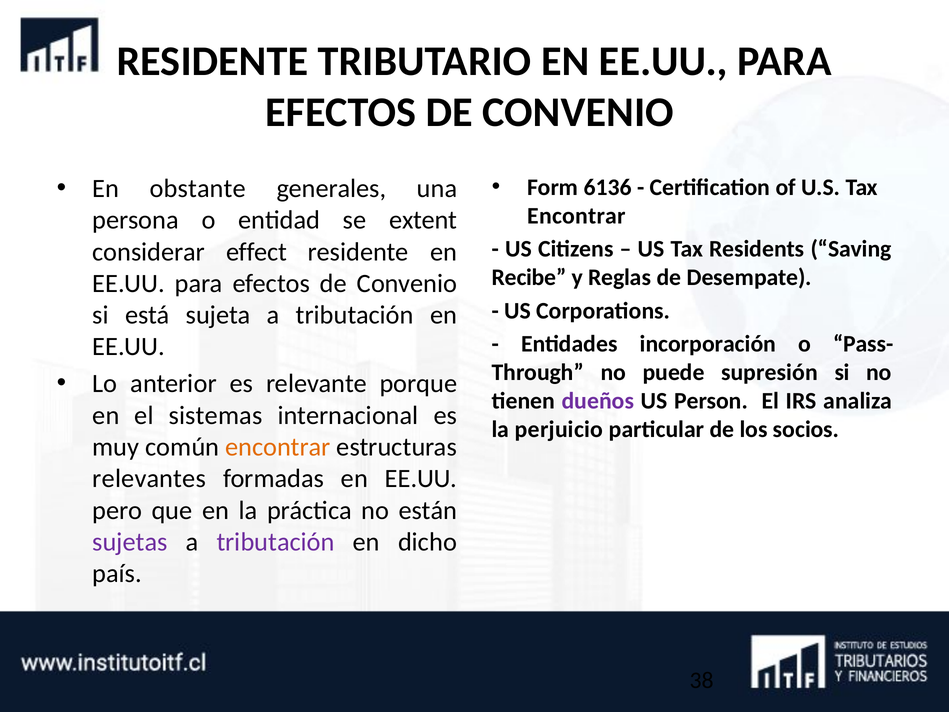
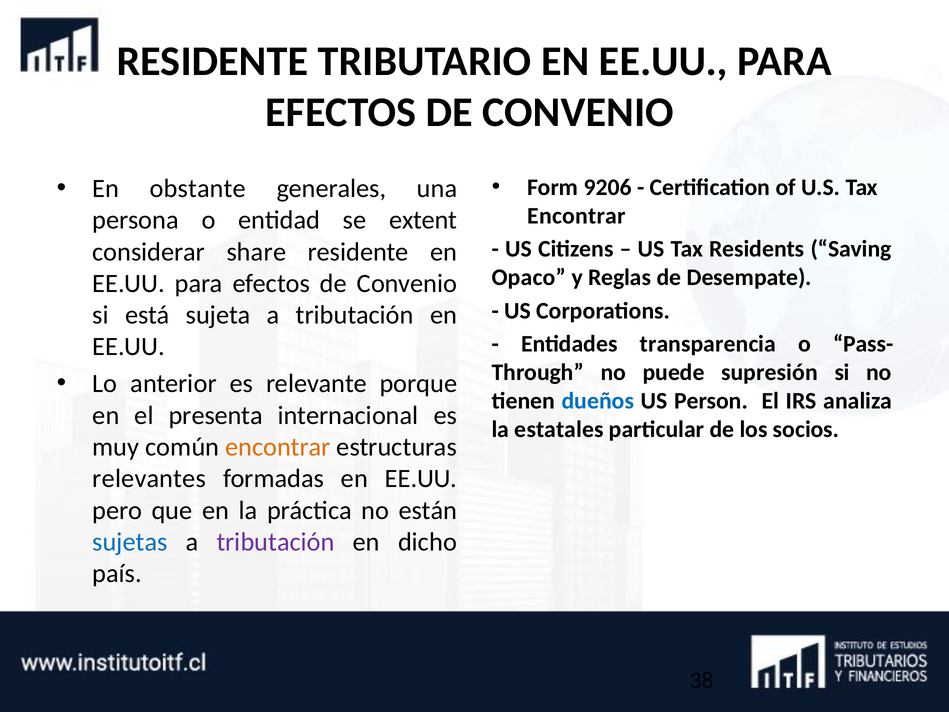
6136: 6136 -> 9206 (608, 187)
effect: effect -> share (256, 252)
Recibe: Recibe -> Opaco (529, 278)
incorporación: incorporación -> transparencia (708, 344)
dueños colour: purple -> blue (598, 401)
sistemas: sistemas -> presenta (216, 415)
perjuicio: perjuicio -> estatales (559, 429)
sujetas colour: purple -> blue (130, 542)
